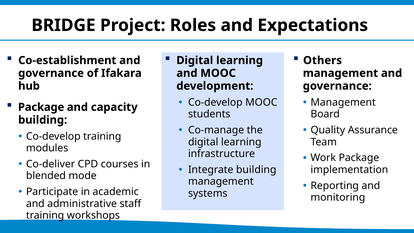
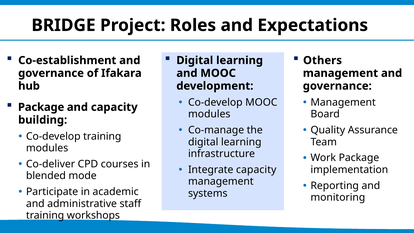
students: students -> modules (209, 114)
Integrate building: building -> capacity (256, 170)
